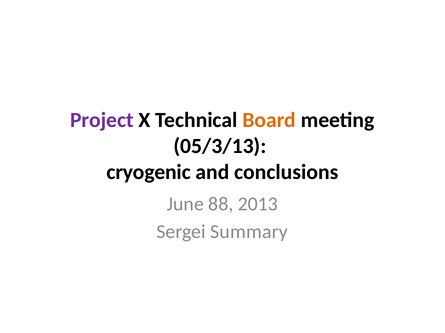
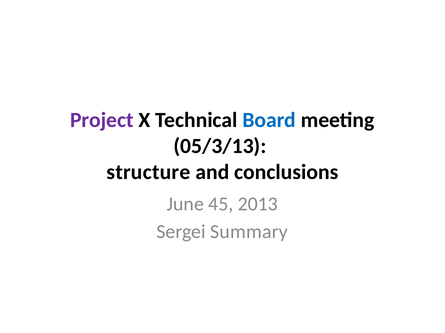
Board colour: orange -> blue (269, 120)
cryogenic: cryogenic -> structure (148, 172)
88: 88 -> 45 (221, 205)
